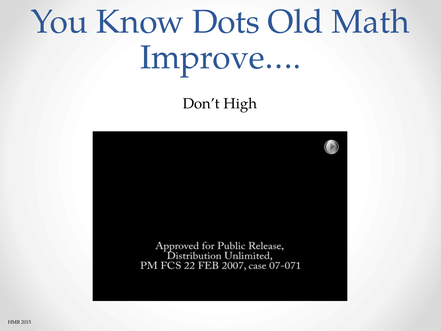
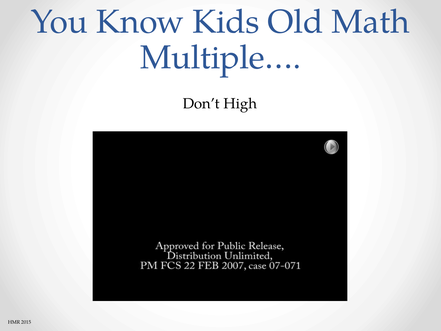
Dots: Dots -> Kids (226, 22)
Improve…: Improve… -> Multiple… (221, 57)
